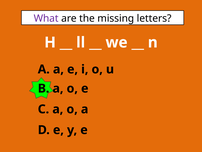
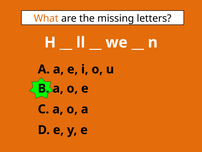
What colour: purple -> orange (46, 18)
